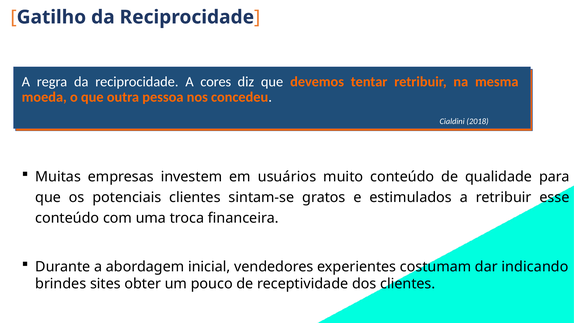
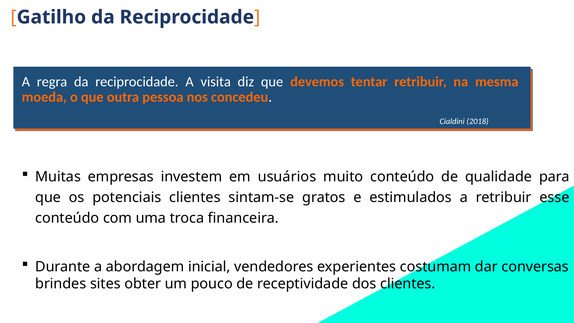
cores: cores -> visita (216, 82)
indicando: indicando -> conversas (535, 267)
